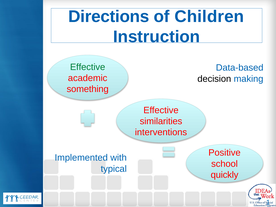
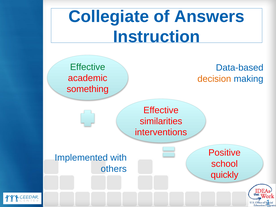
Directions: Directions -> Collegiate (109, 17)
Children: Children -> Answers (209, 17)
decision colour: black -> orange (214, 79)
typical: typical -> others (114, 169)
